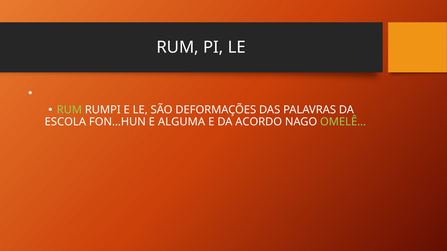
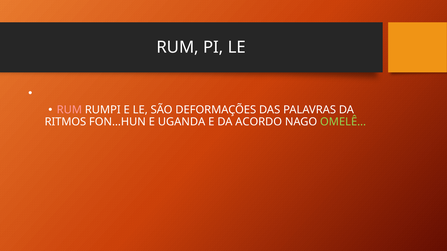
RUM colour: light green -> pink (69, 110)
ESCOLA: ESCOLA -> RITMOS (65, 122)
ALGUMA: ALGUMA -> UGANDA (182, 122)
